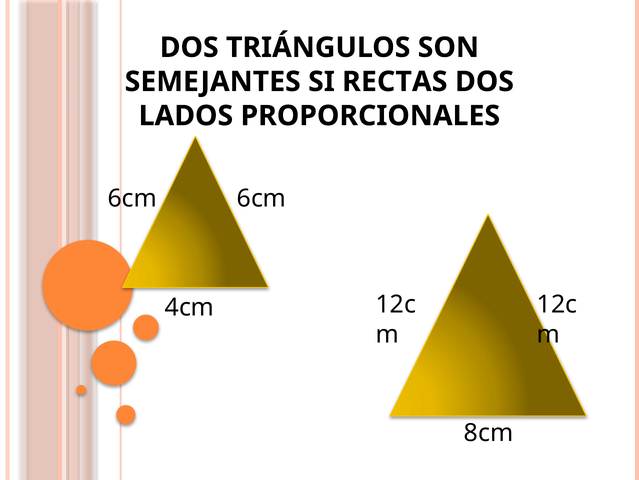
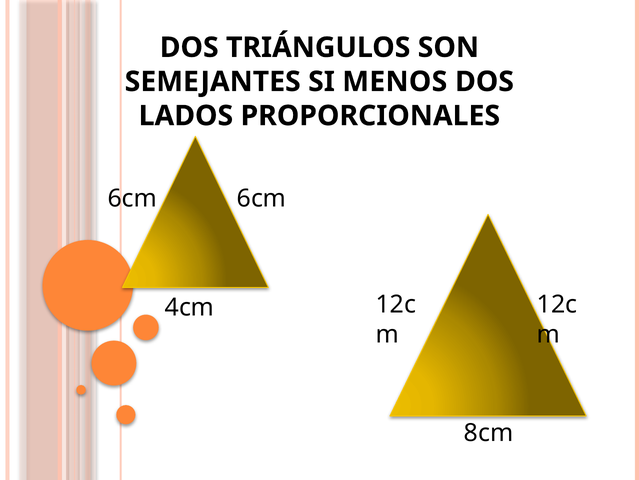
RECTAS: RECTAS -> MENOS (395, 82)
